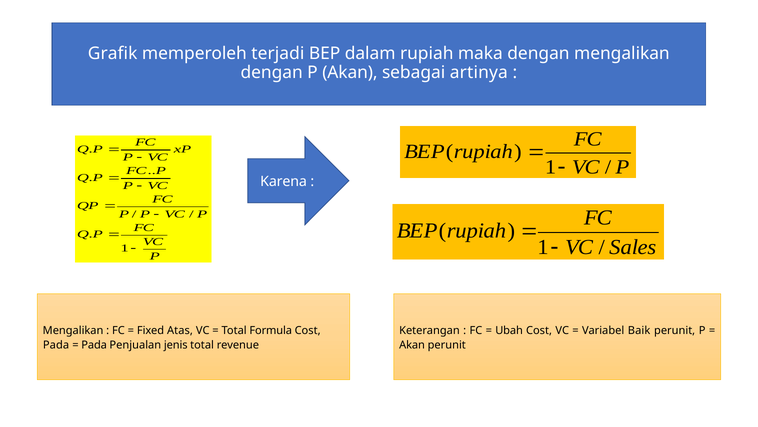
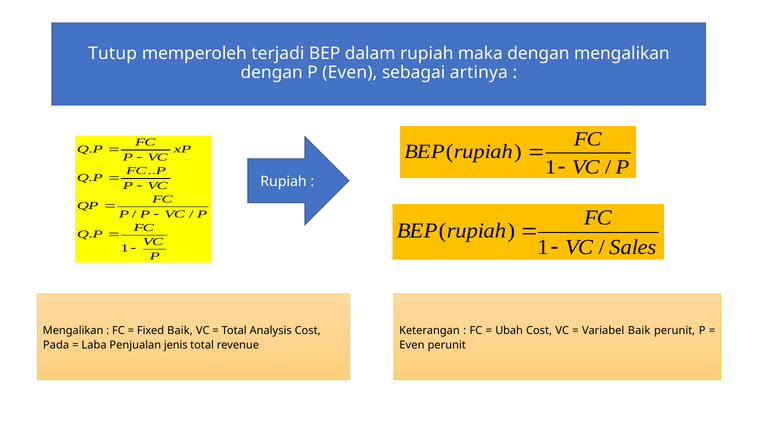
Grafik: Grafik -> Tutup (113, 54)
P Akan: Akan -> Even (350, 72)
Karena: Karena -> Rupiah (284, 181)
Fixed Atas: Atas -> Baik (180, 330)
Formula: Formula -> Analysis (271, 330)
Pada: Pada -> Laba (94, 344)
Akan: Akan -> Even (412, 344)
